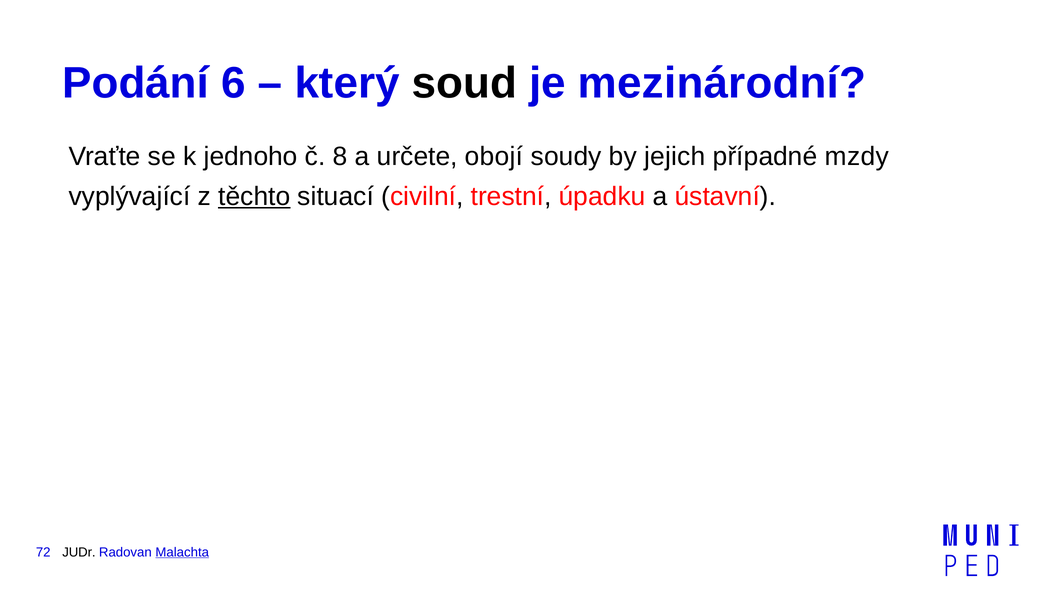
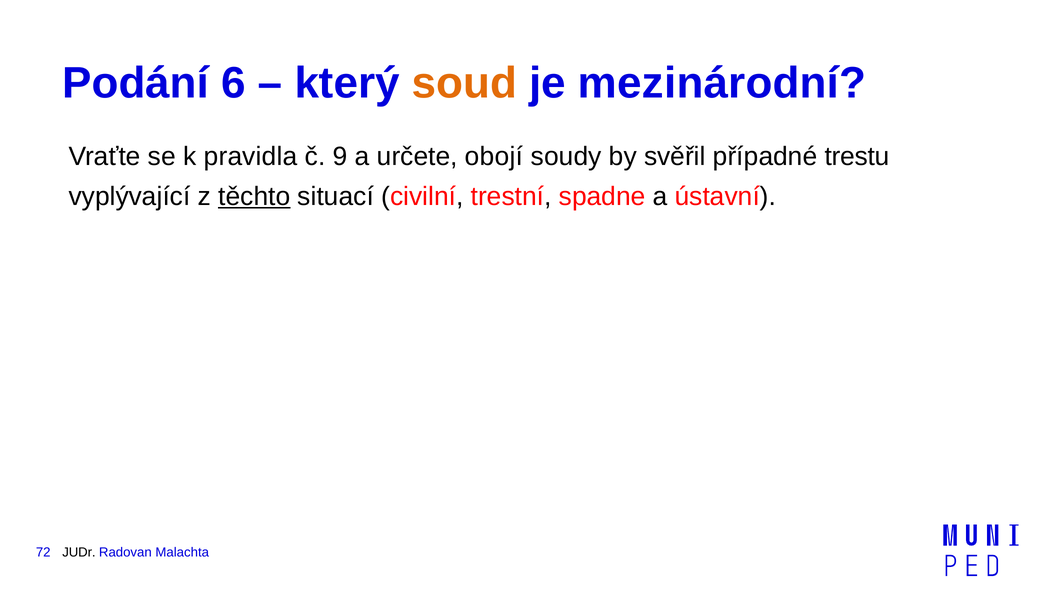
soud colour: black -> orange (464, 83)
jednoho: jednoho -> pravidla (251, 157)
8: 8 -> 9 (340, 157)
jejich: jejich -> svěřil (675, 157)
mzdy: mzdy -> trestu (857, 157)
úpadku: úpadku -> spadne (602, 196)
Malachta underline: present -> none (182, 552)
